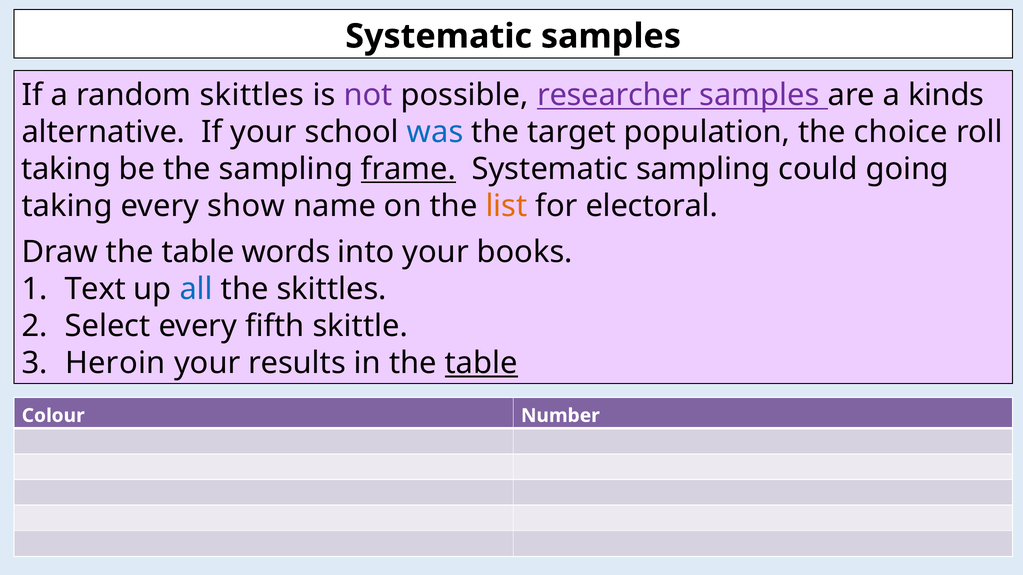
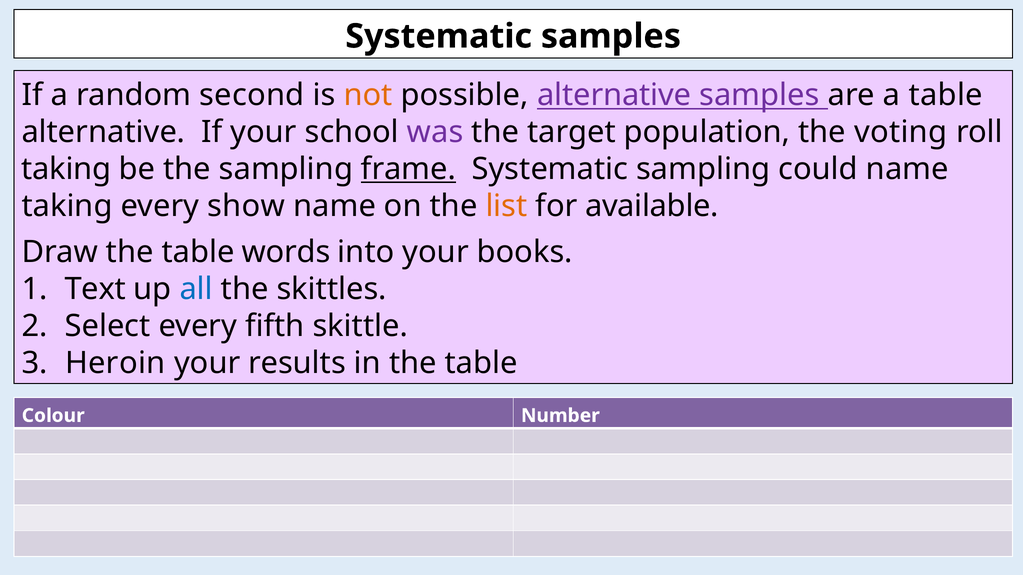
random skittles: skittles -> second (252, 95)
not colour: purple -> orange (368, 95)
possible researcher: researcher -> alternative (614, 95)
a kinds: kinds -> table (946, 95)
was colour: blue -> purple (435, 132)
choice: choice -> voting (901, 132)
could going: going -> name (907, 169)
electoral: electoral -> available (652, 206)
table underline: present -> none (481, 364)
